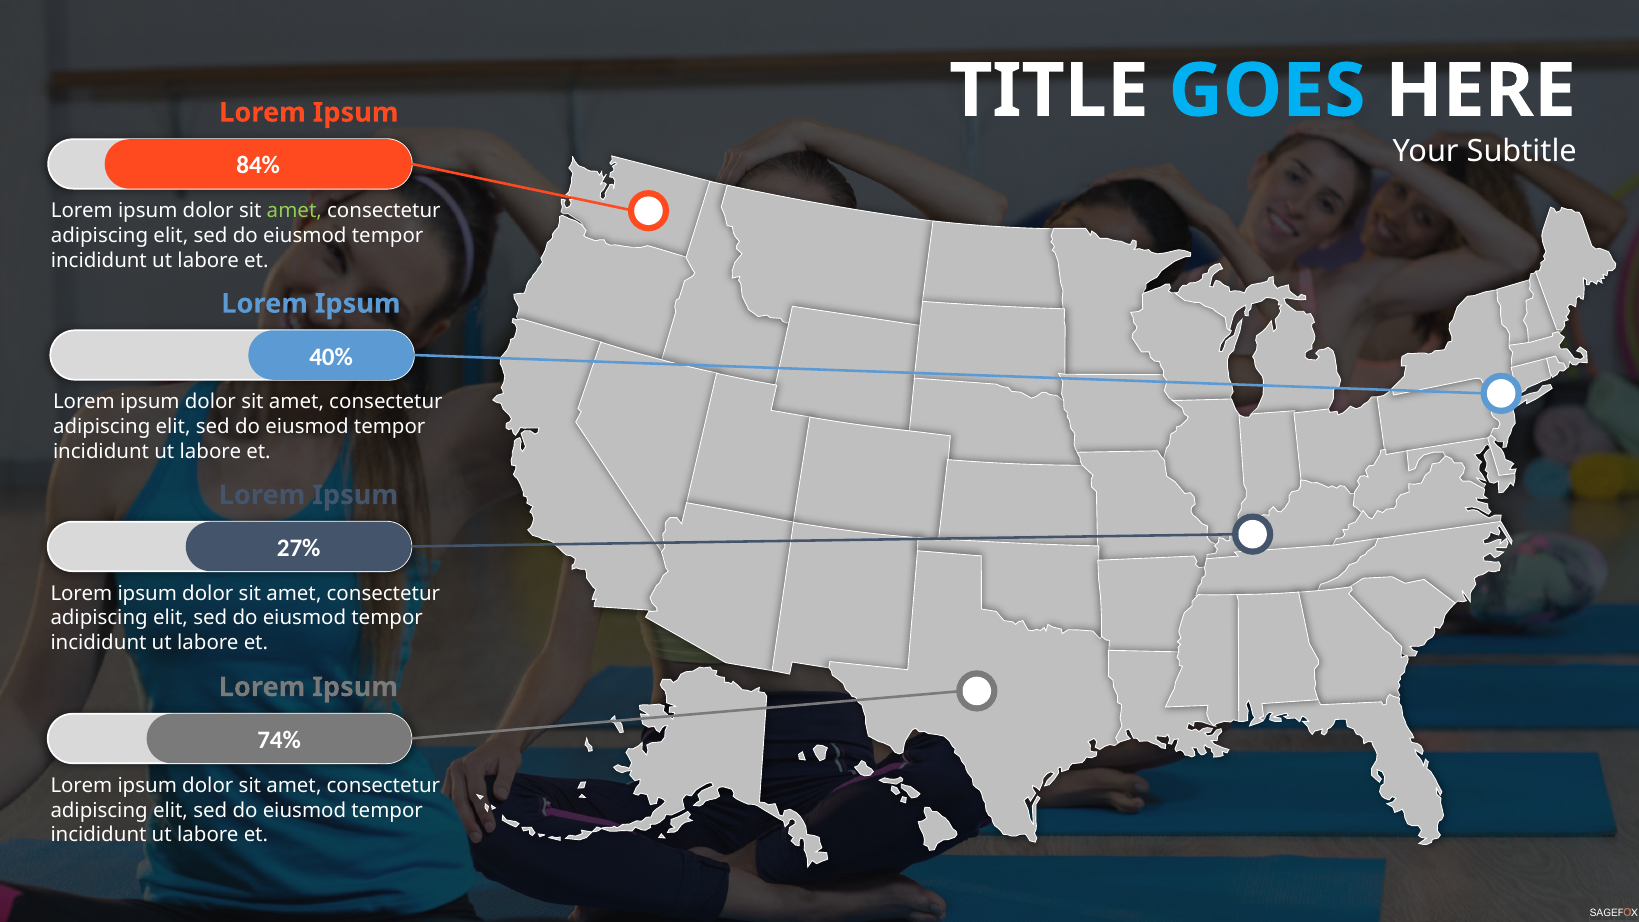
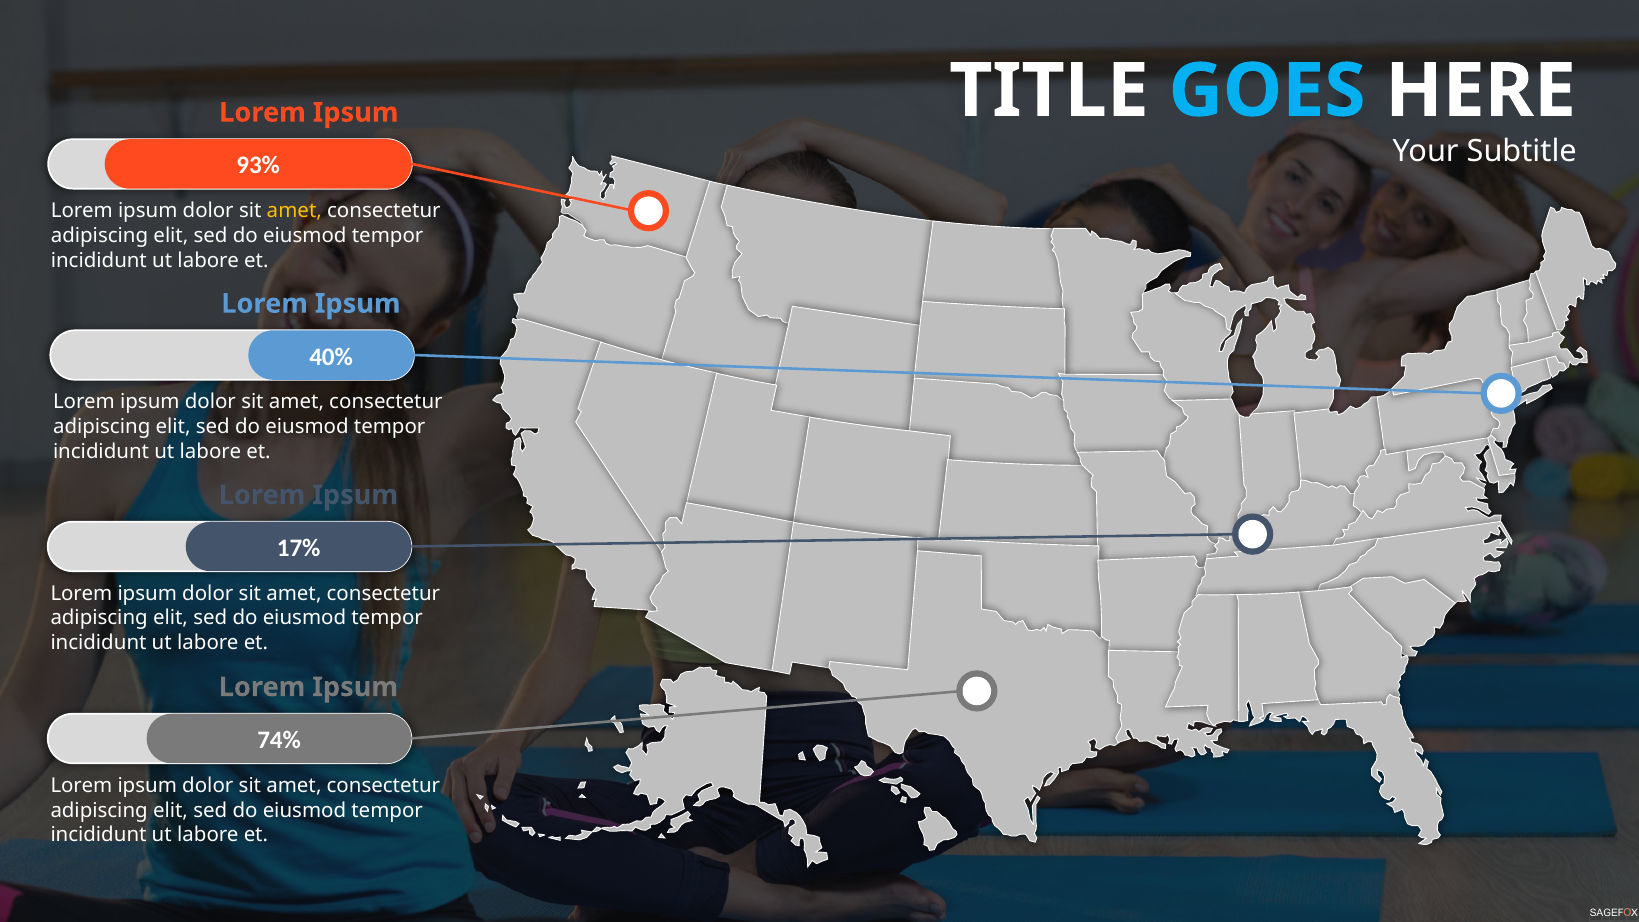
84%: 84% -> 93% (258, 166)
amet colour: light green -> yellow (294, 211)
27%: 27% -> 17% (299, 548)
